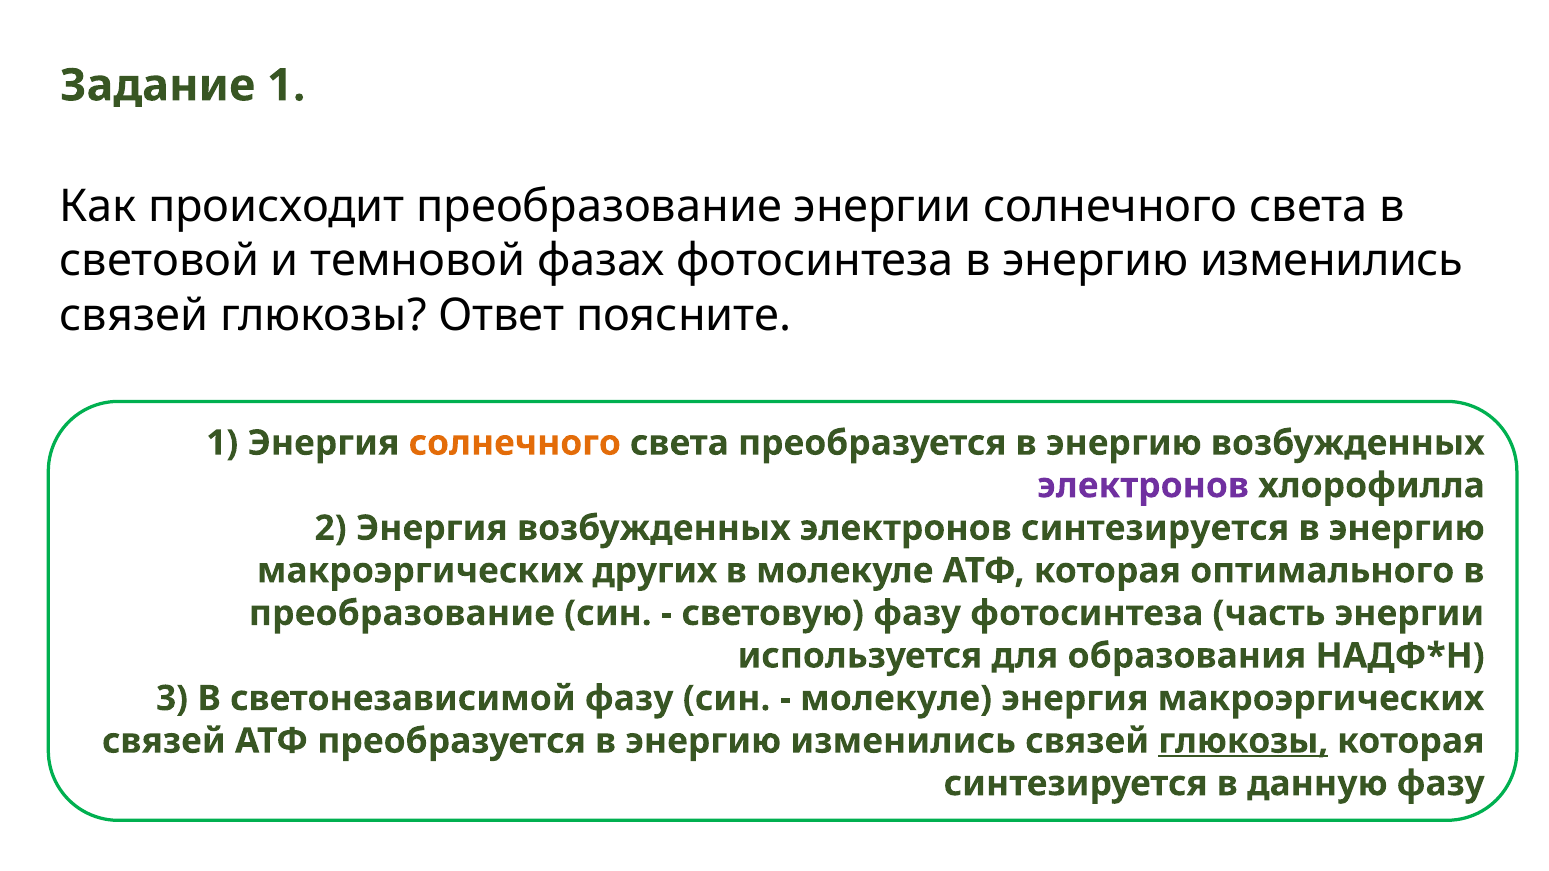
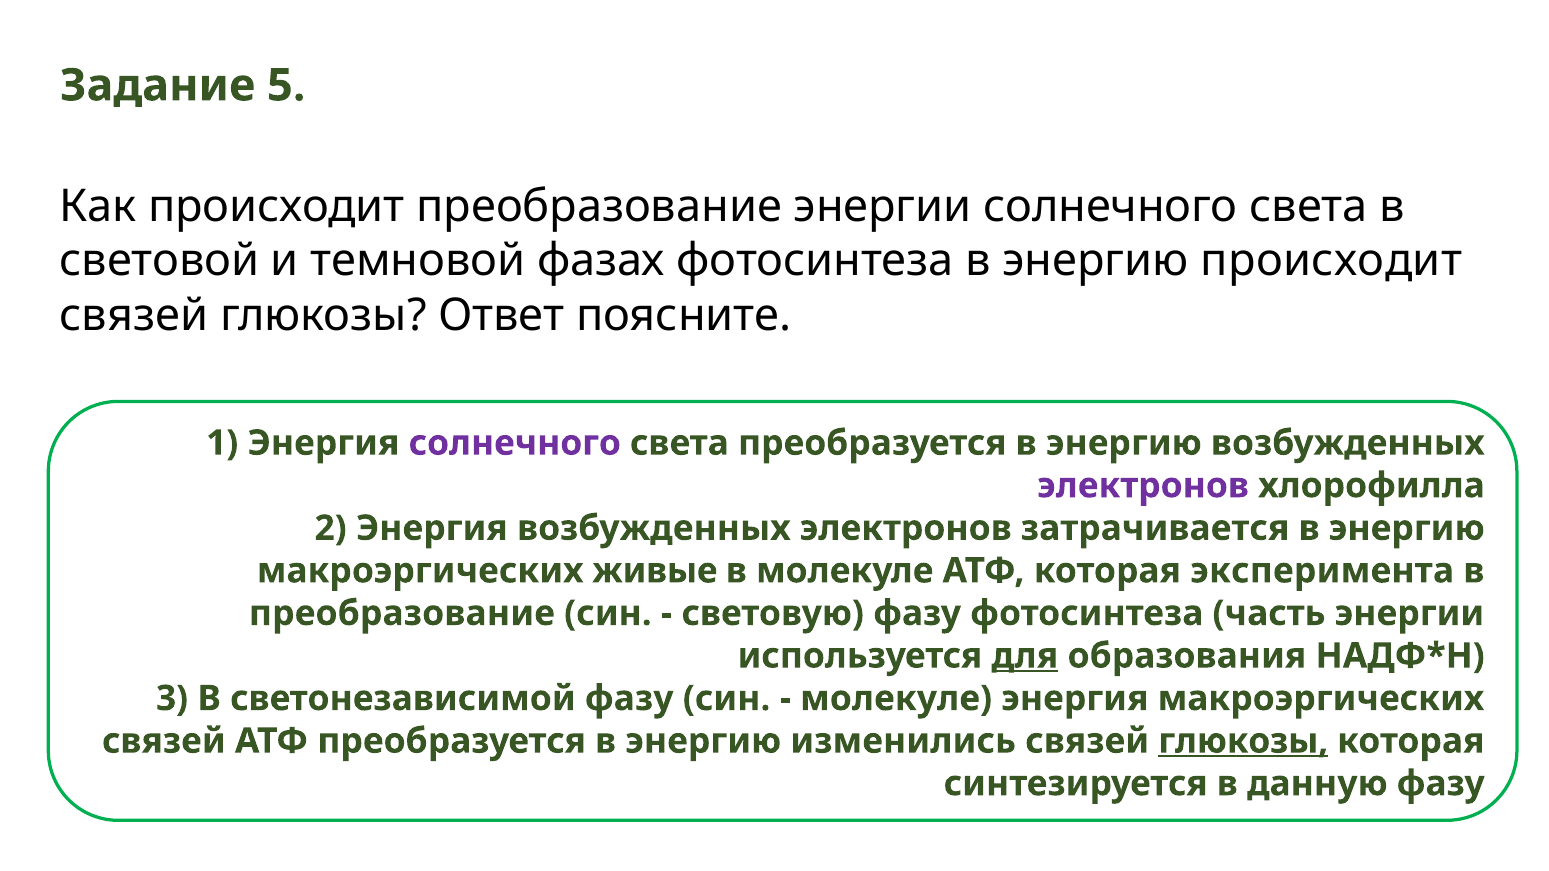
Задание 1: 1 -> 5 (286, 86)
фотосинтеза в энергию изменились: изменились -> происходит (1331, 261)
солнечного colour: orange -> purple (515, 443)
электронов синтезируется: синтезируется -> затрачивается (1155, 528)
других: других -> живые (655, 571)
оптимального: оптимального -> эксперимента (1322, 571)
для underline: none -> present (1025, 656)
